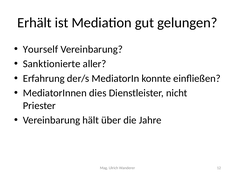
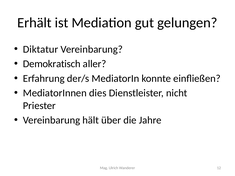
Yourself: Yourself -> Diktatur (41, 49)
Sanktionierte: Sanktionierte -> Demokratisch (52, 64)
